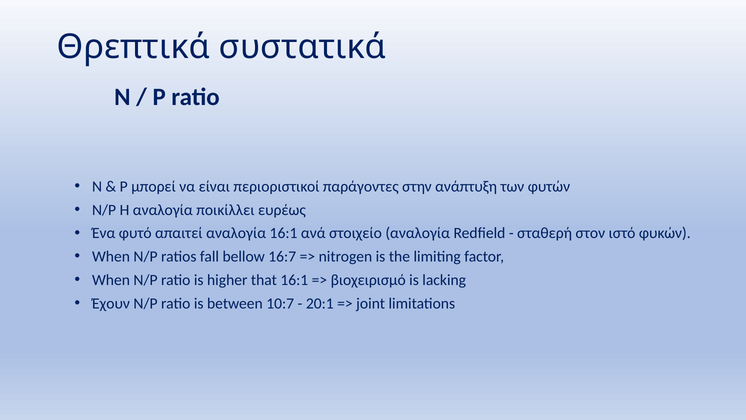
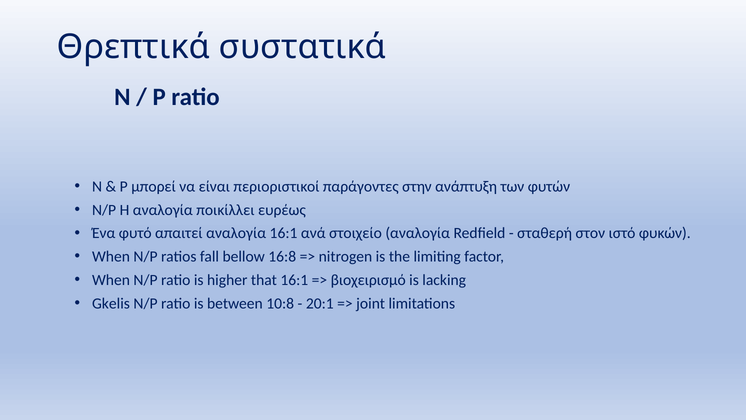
16:7: 16:7 -> 16:8 (282, 256)
Έχουν: Έχουν -> Gkelis (111, 303)
10:7: 10:7 -> 10:8 (280, 303)
